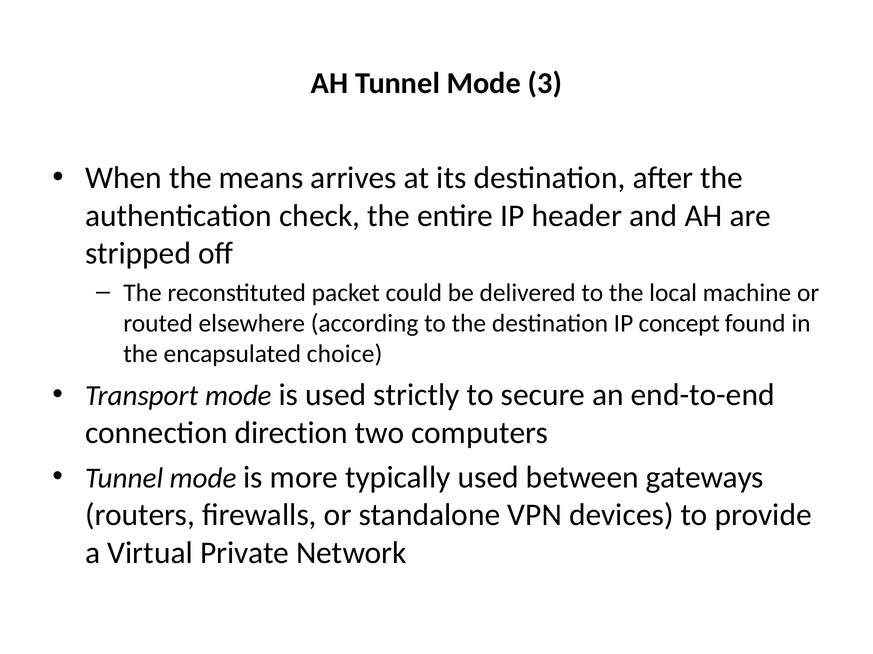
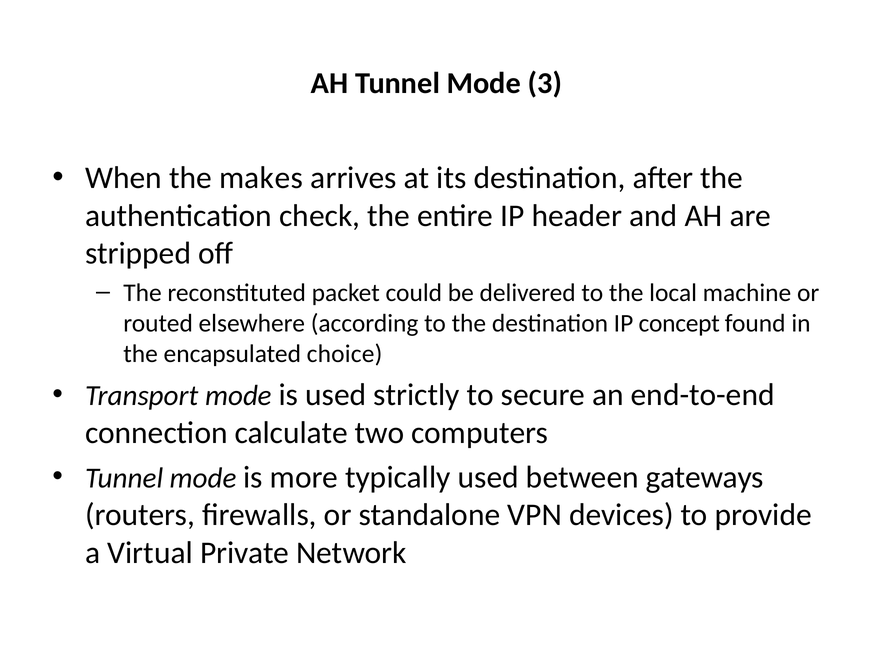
means: means -> makes (261, 178)
direction: direction -> calculate (291, 433)
